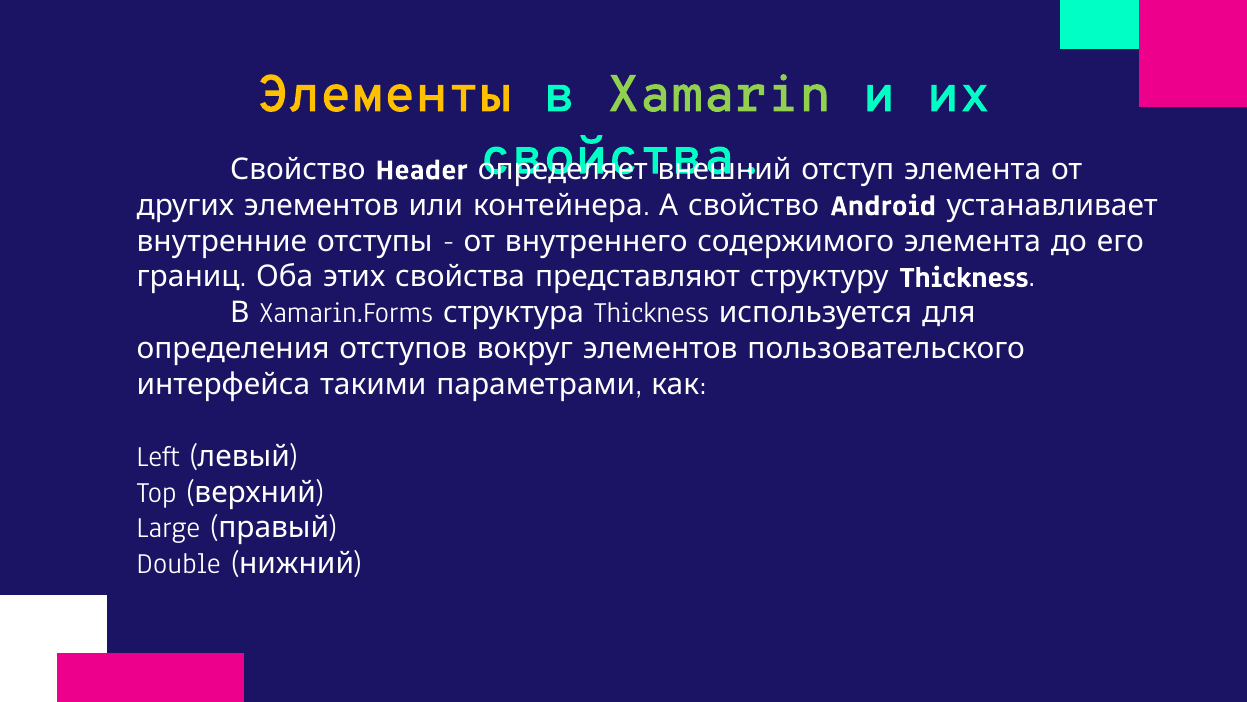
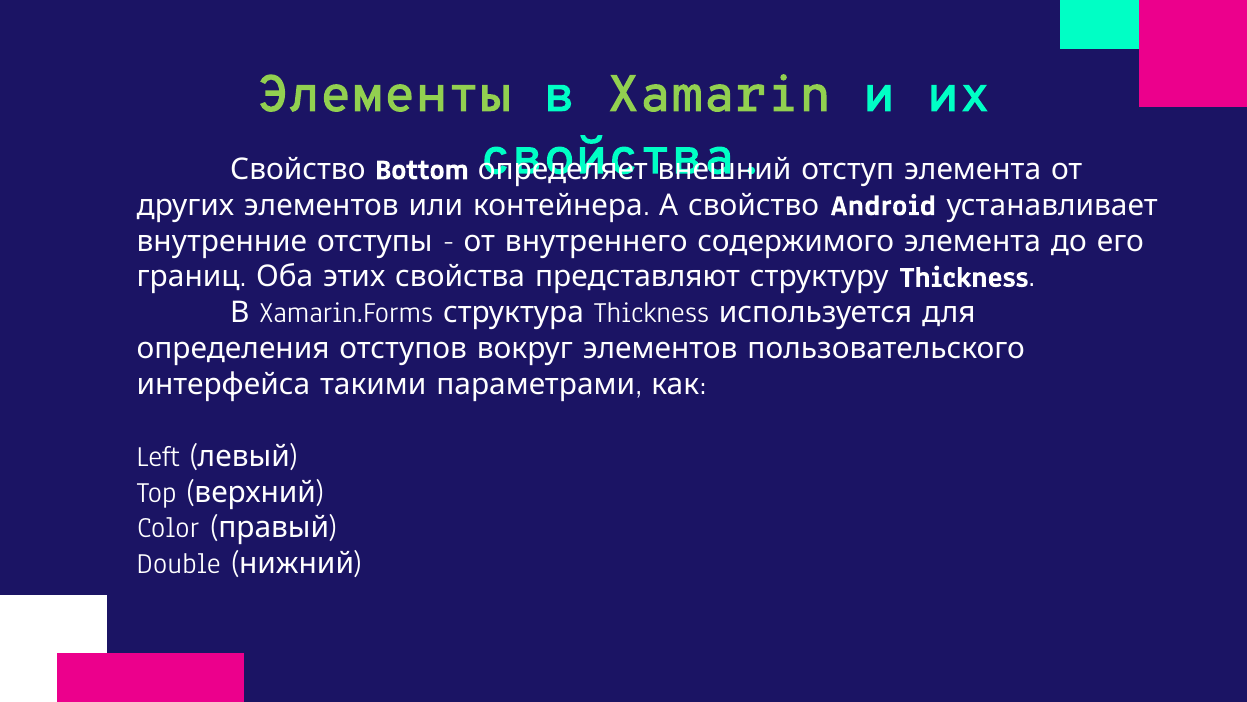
Элементы colour: yellow -> light green (384, 94)
Header: Header -> Bottom (422, 169)
Large: Large -> Color (168, 528)
